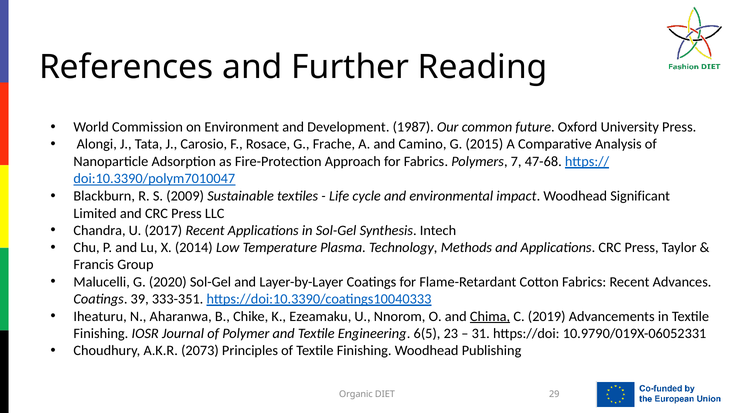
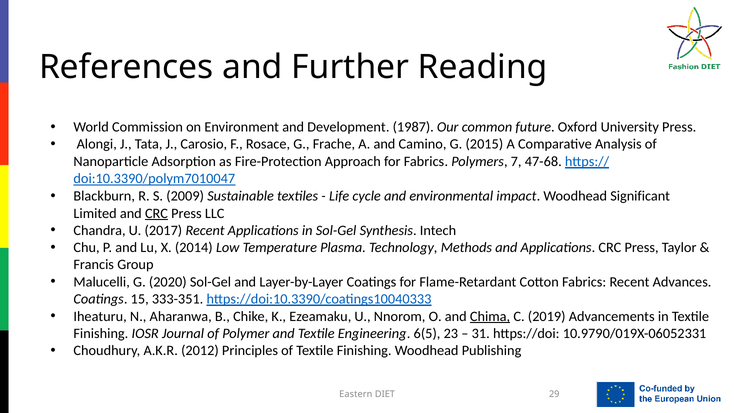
CRC underline: none -> present (156, 213)
39: 39 -> 15 (140, 299)
2073: 2073 -> 2012 (200, 351)
Organic: Organic -> Eastern (356, 394)
